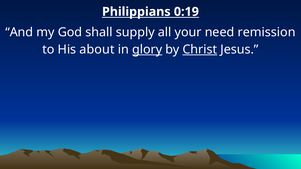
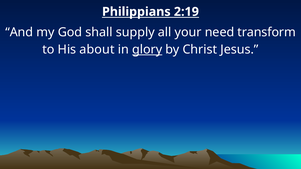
0:19: 0:19 -> 2:19 (186, 12)
remission: remission -> transform (267, 32)
Christ underline: present -> none (200, 49)
